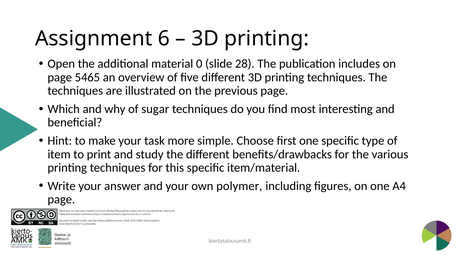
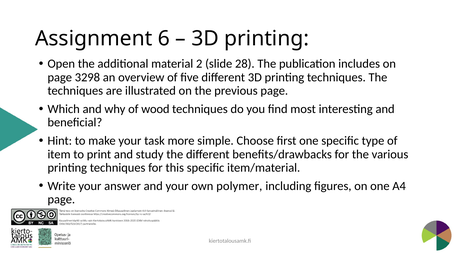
0: 0 -> 2 (199, 64)
5465: 5465 -> 3298 (87, 77)
sugar: sugar -> wood (155, 109)
